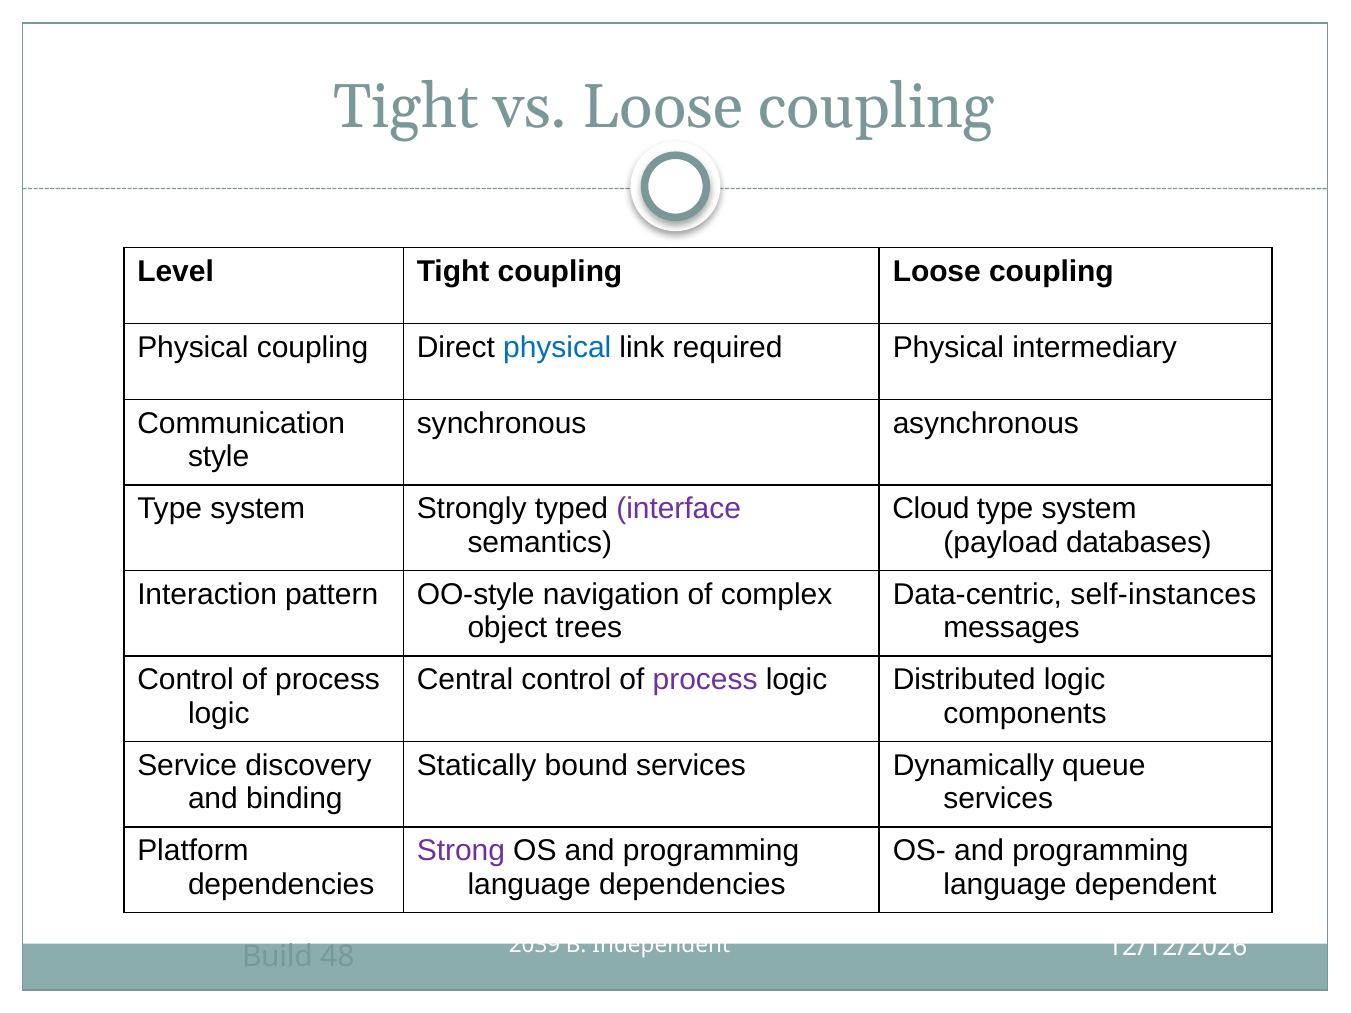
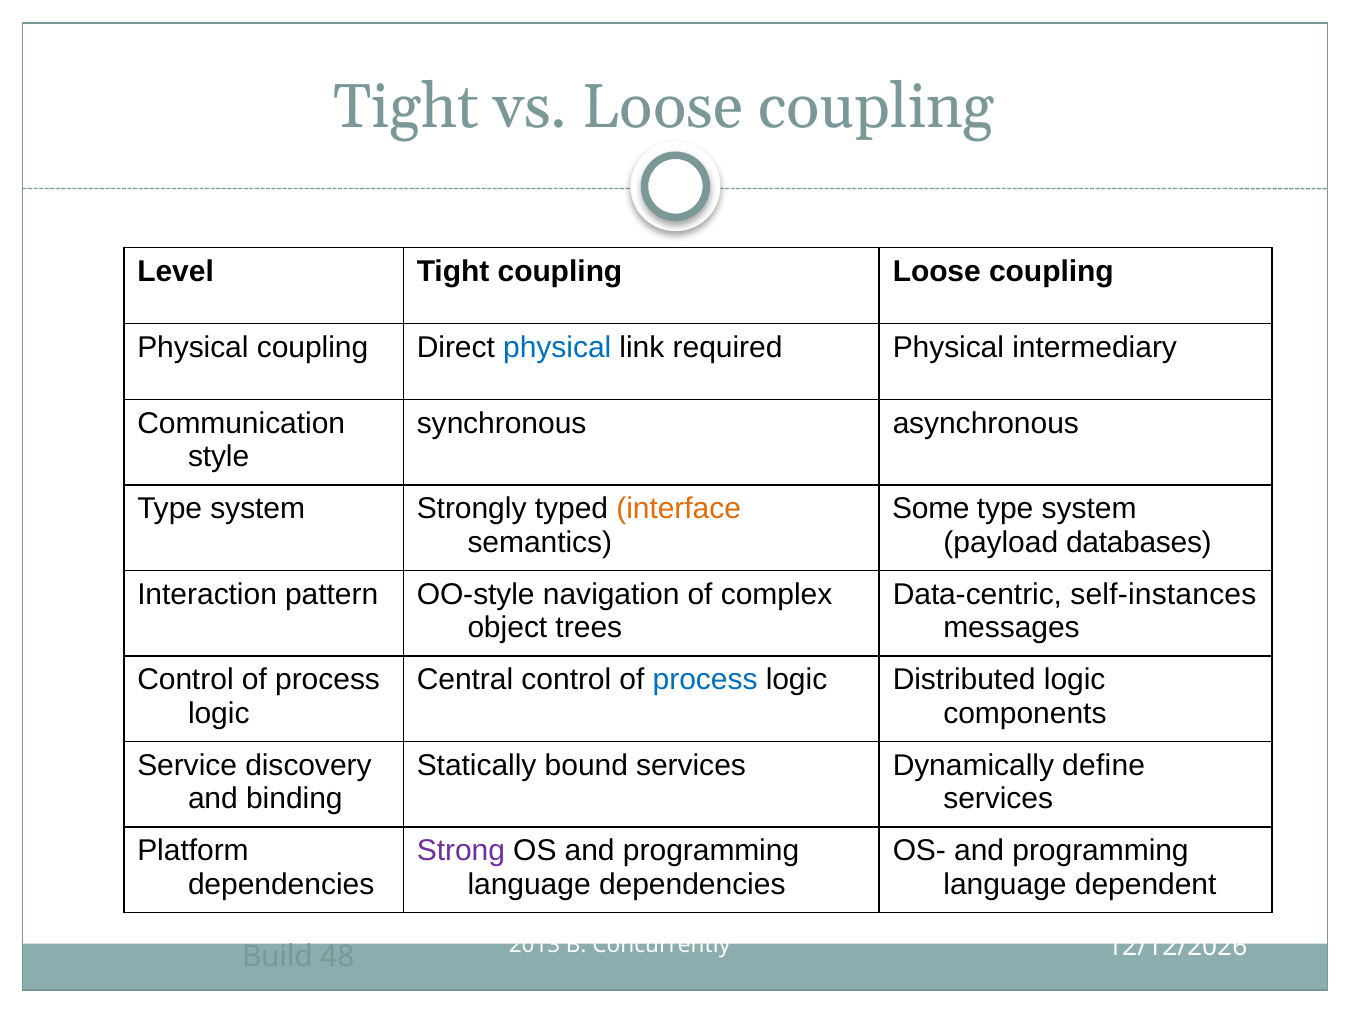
interface colour: purple -> orange (679, 509)
Cloud: Cloud -> Some (931, 509)
process colour: purple -> blue (705, 680)
queue: queue -> define (1104, 766)
2039: 2039 -> 2013 (535, 945)
Independent: Independent -> Concurrently (661, 945)
